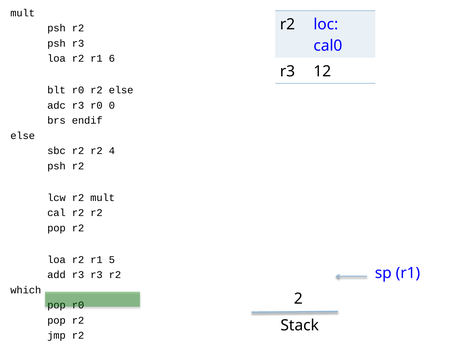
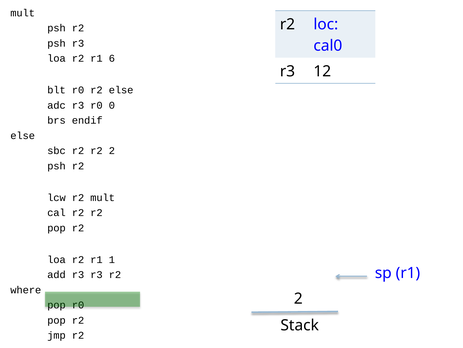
r2 4: 4 -> 2 (112, 151)
5: 5 -> 1 (112, 259)
which: which -> where (26, 289)
